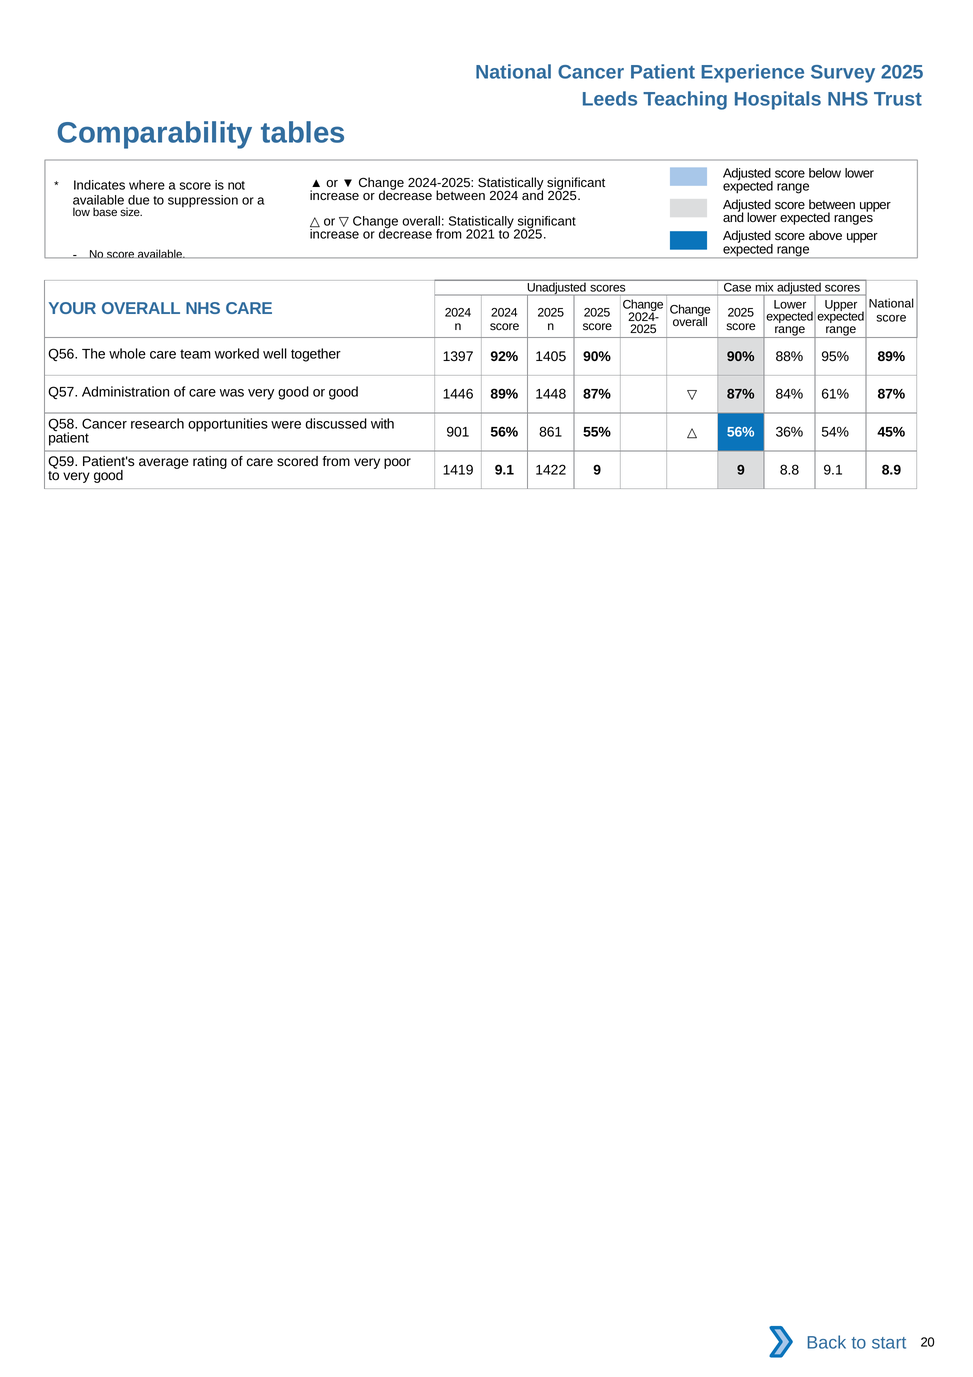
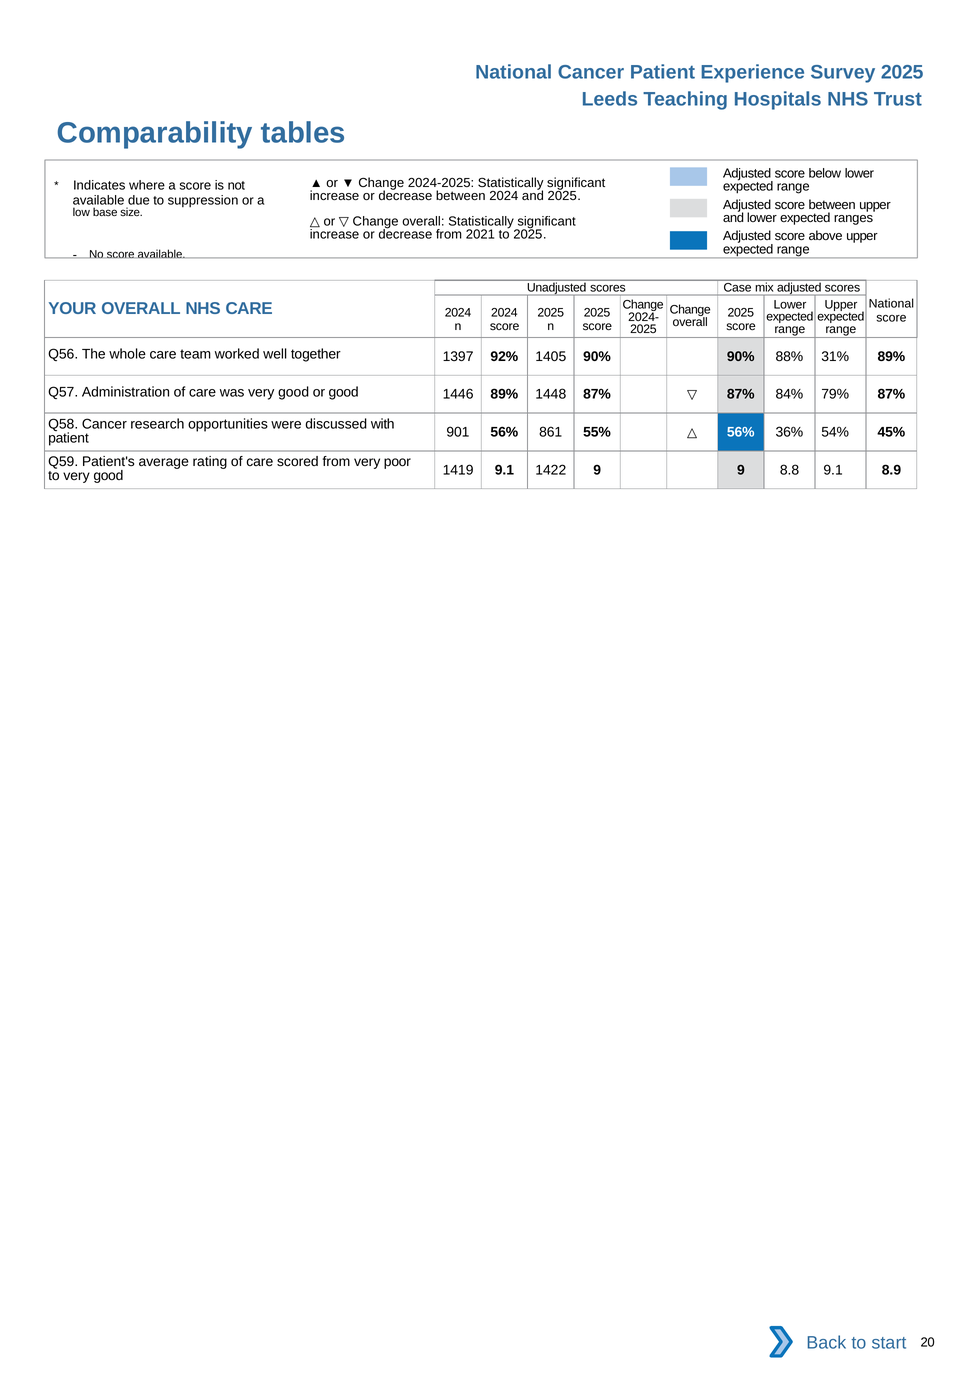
95%: 95% -> 31% (835, 357)
61%: 61% -> 79% (835, 394)
